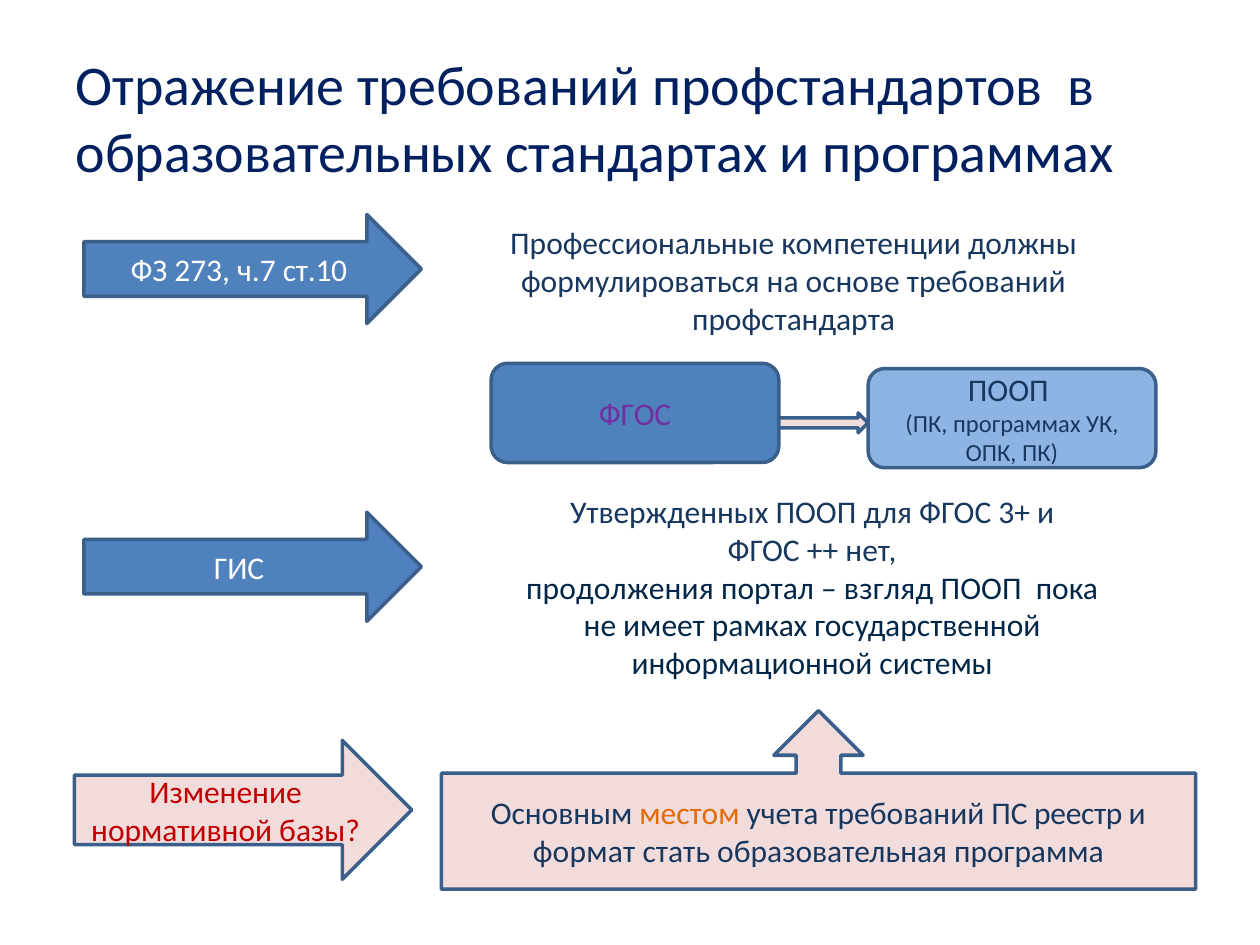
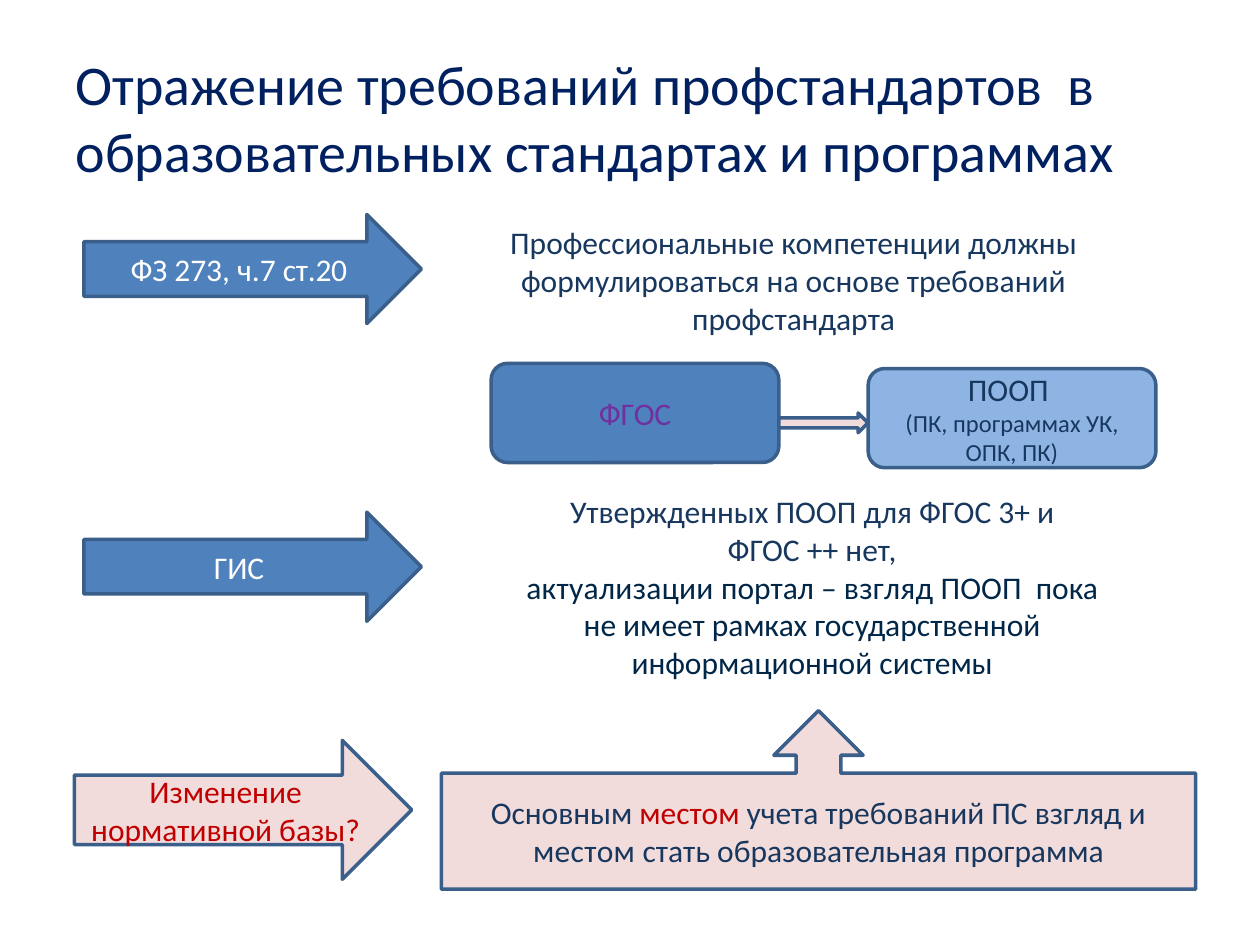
ст.10: ст.10 -> ст.20 (315, 271)
продолжения: продолжения -> актуализации (620, 589)
местом colour: orange -> red (690, 814)
ПС реестр: реестр -> взгляд (1078, 814)
формат: формат -> местом (584, 852)
